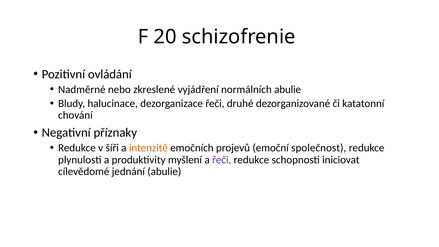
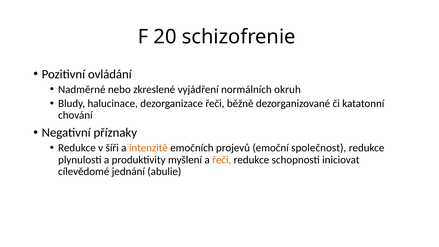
normálních abulie: abulie -> okruh (288, 89)
druhé: druhé -> běžně (240, 103)
řeči colour: purple -> orange (222, 160)
